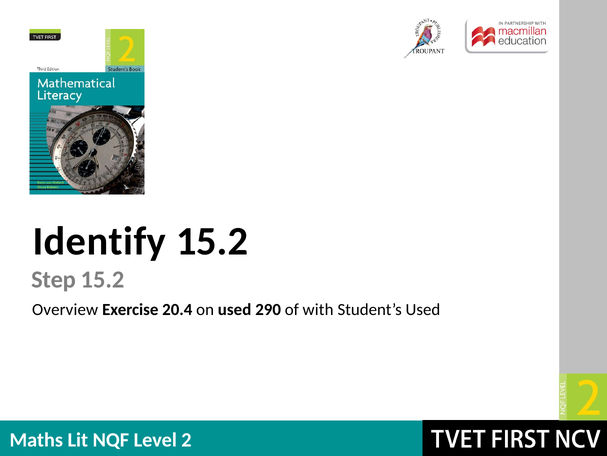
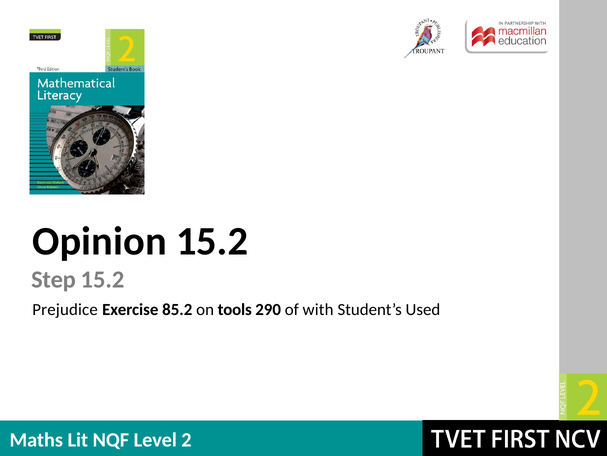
Identify: Identify -> Opinion (99, 241)
Overview: Overview -> Prejudice (65, 309)
20.4: 20.4 -> 85.2 (177, 309)
on used: used -> tools (235, 309)
